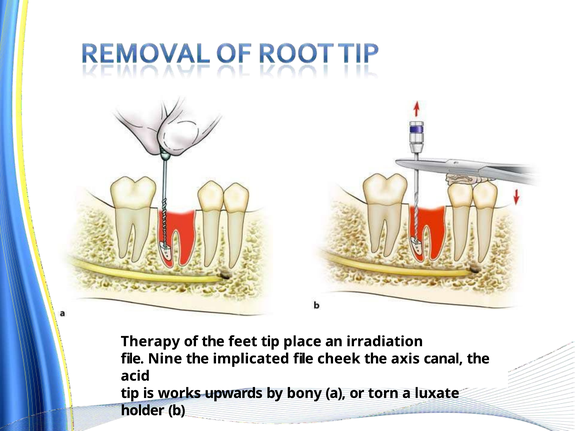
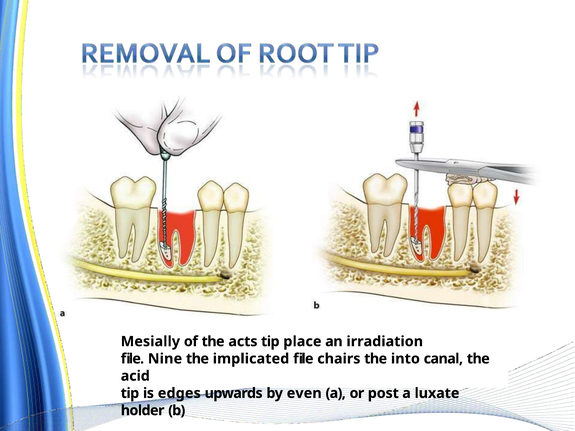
Therapy: Therapy -> Mesially (150, 342)
feet: feet -> acts (243, 342)
cheek: cheek -> chairs (339, 359)
axis: axis -> into (405, 359)
works: works -> edges (179, 393)
bony: bony -> even (304, 393)
torn: torn -> post (383, 393)
